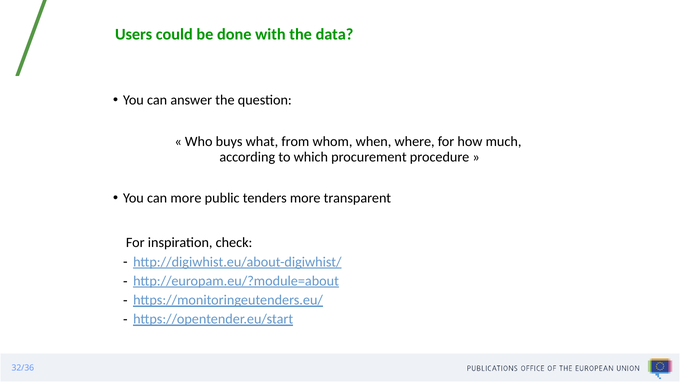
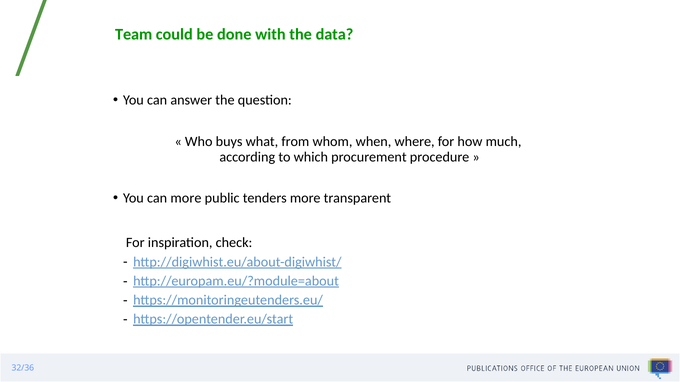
Users: Users -> Team (134, 34)
